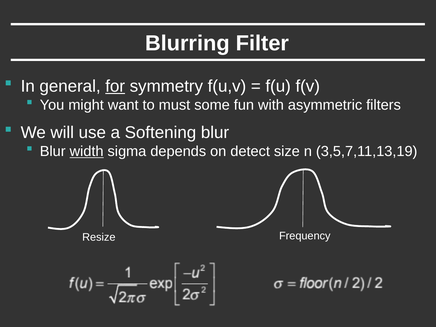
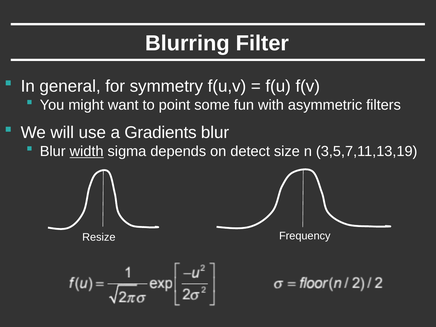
for underline: present -> none (115, 86)
must: must -> point (174, 105)
Softening: Softening -> Gradients (161, 133)
